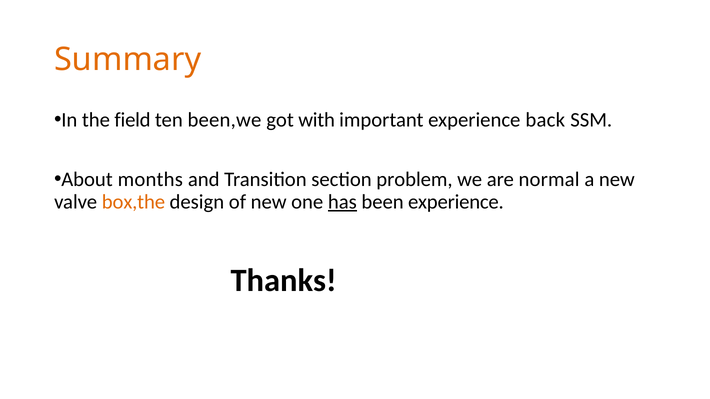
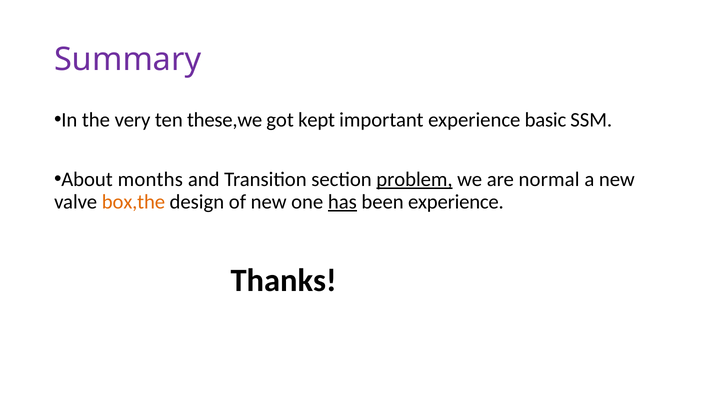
Summary colour: orange -> purple (128, 60)
field: field -> very (133, 120)
been,we: been,we -> these,we (225, 120)
with: with -> kept (317, 120)
back: back -> basic (545, 120)
problem underline: none -> present (414, 180)
